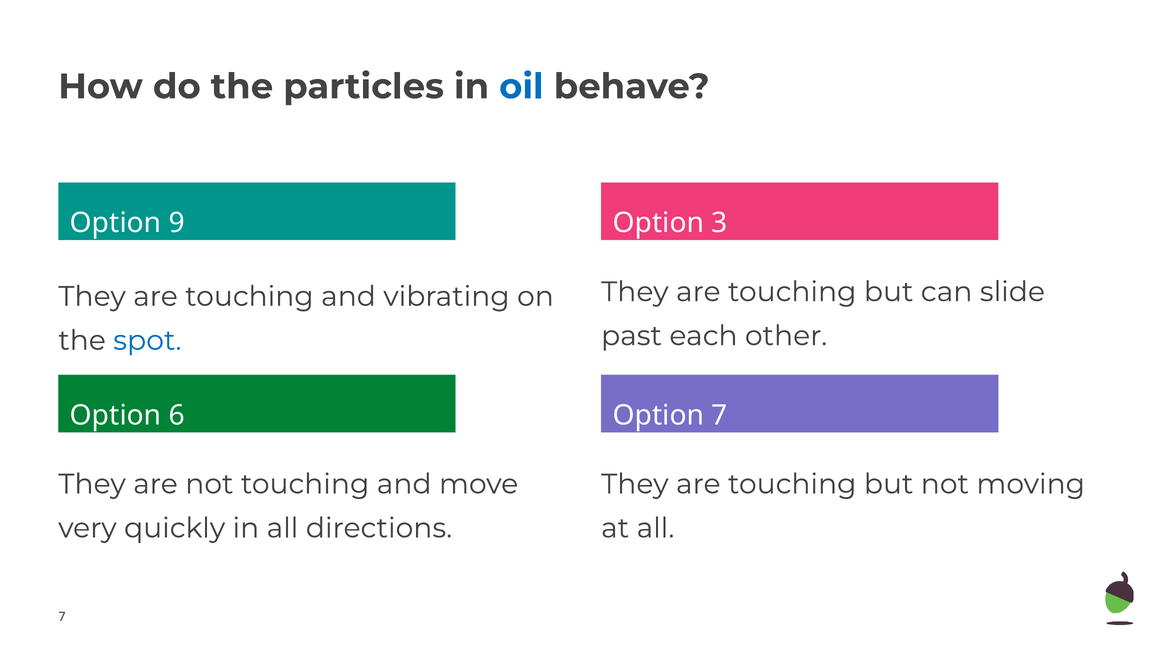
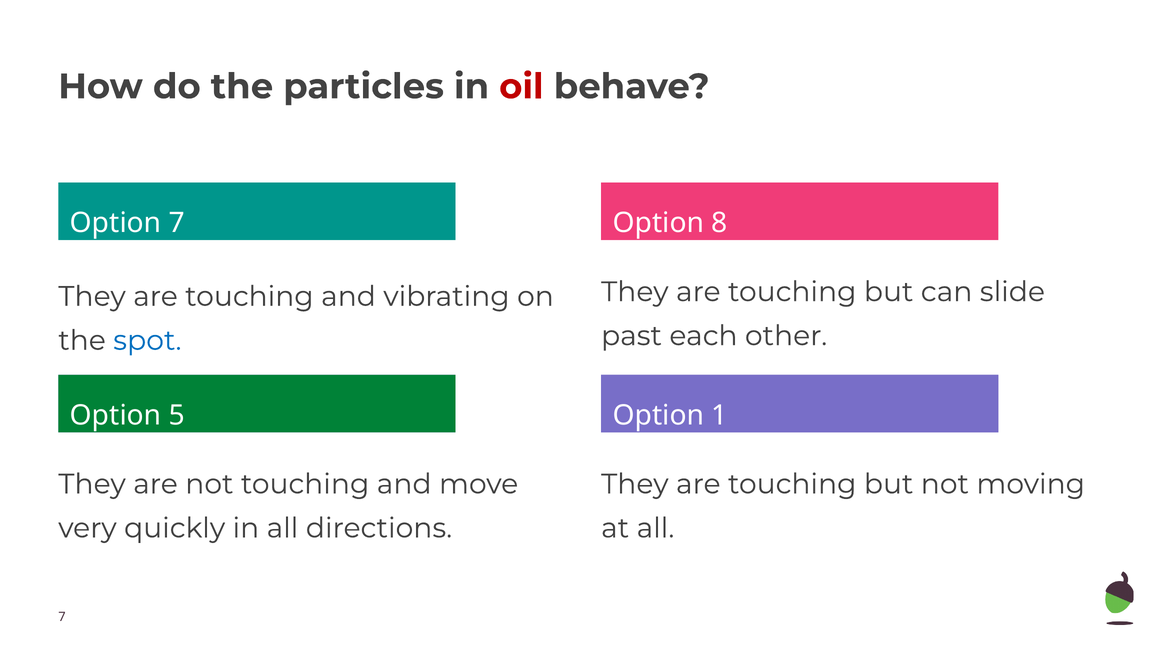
oil colour: blue -> red (521, 87)
Option 9: 9 -> 7 (177, 223)
3: 3 -> 8 (719, 223)
6: 6 -> 5 (177, 415)
7: 7 -> 1 (719, 415)
